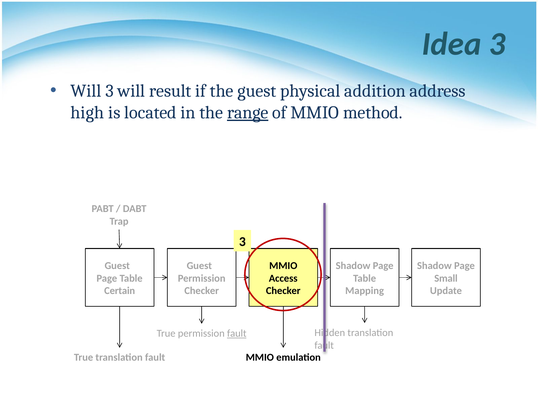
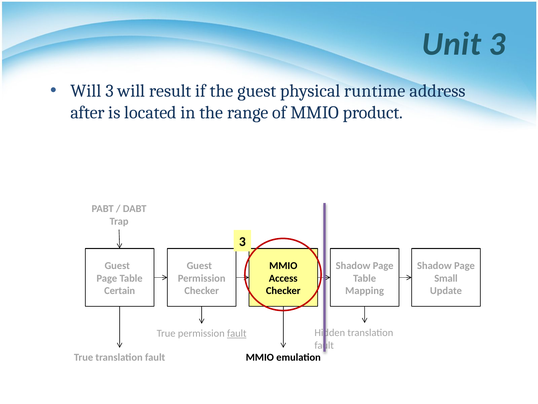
Idea: Idea -> Unit (451, 44)
addition: addition -> runtime (375, 91)
high: high -> after (87, 112)
range underline: present -> none (248, 112)
method: method -> product (373, 112)
